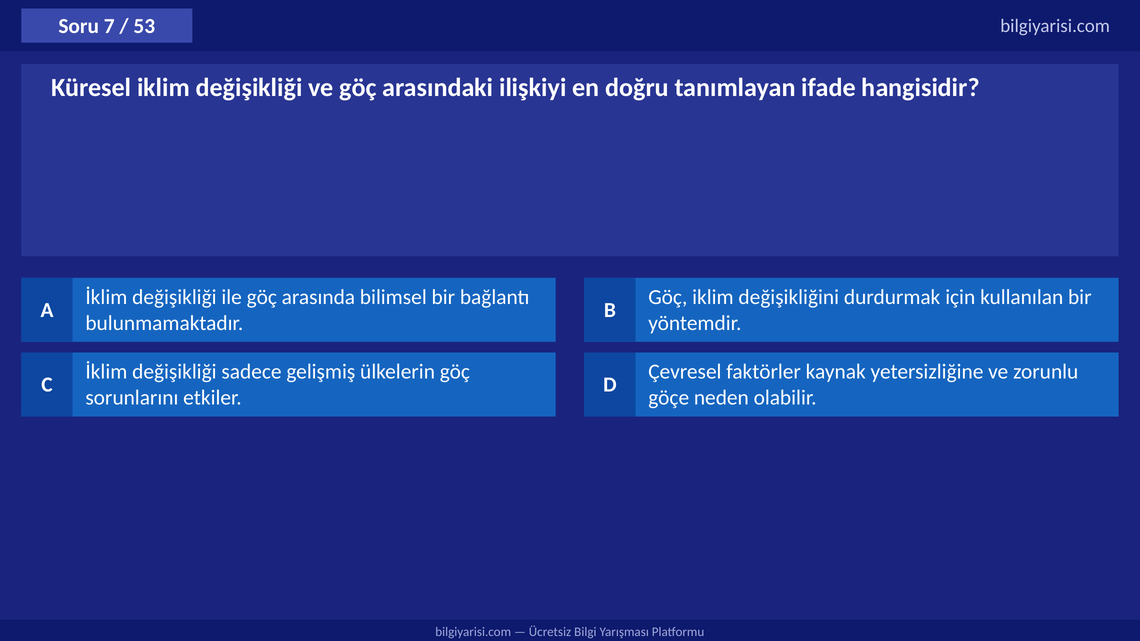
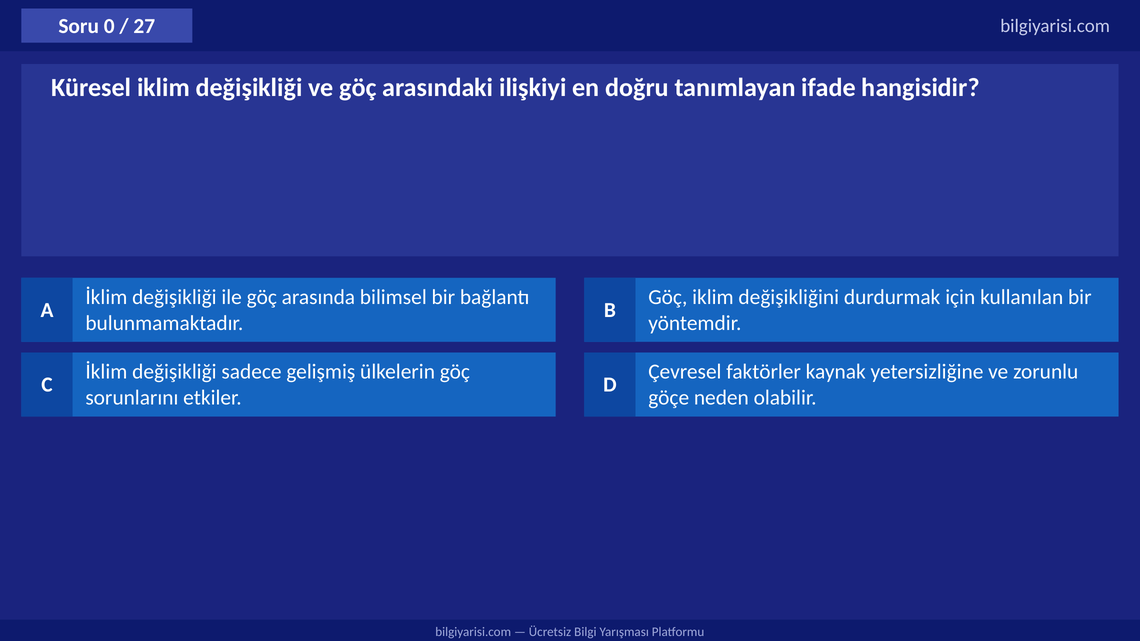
7: 7 -> 0 (109, 26)
53: 53 -> 27 (144, 26)
